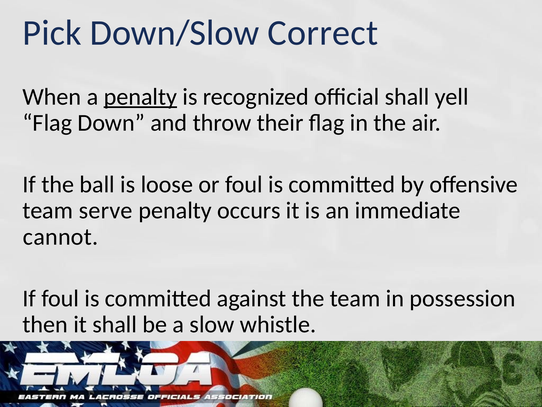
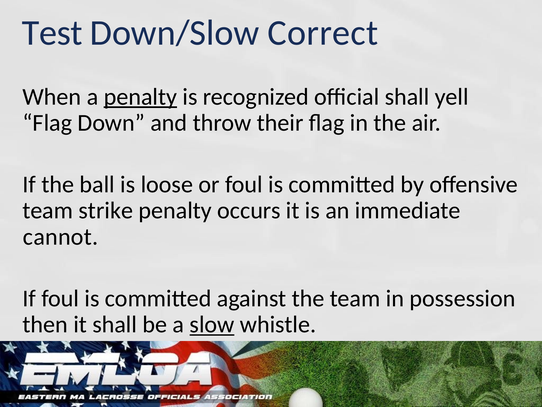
Pick: Pick -> Test (52, 33)
serve: serve -> strike (106, 210)
slow underline: none -> present (212, 324)
